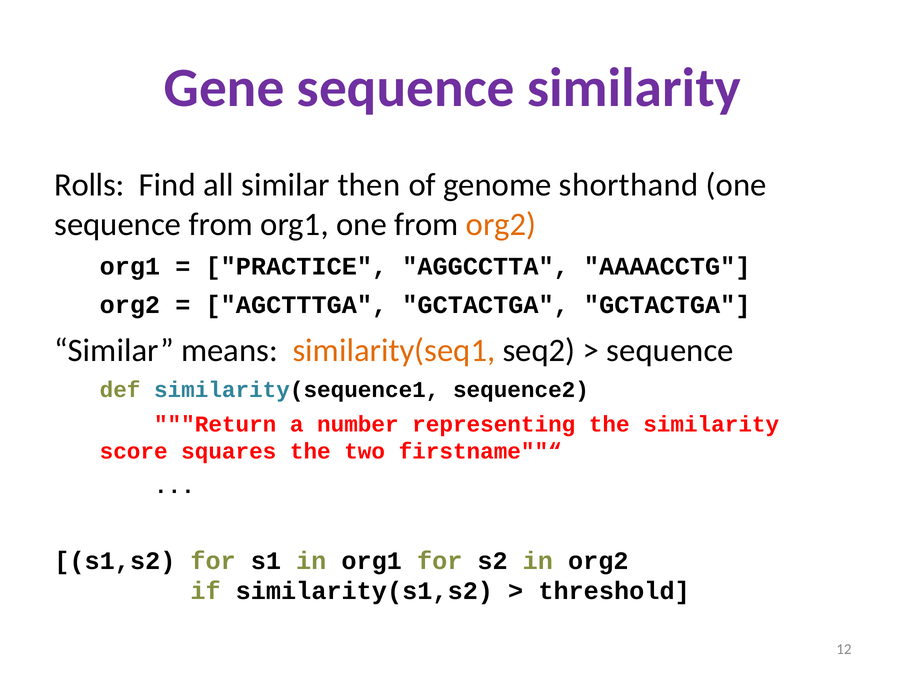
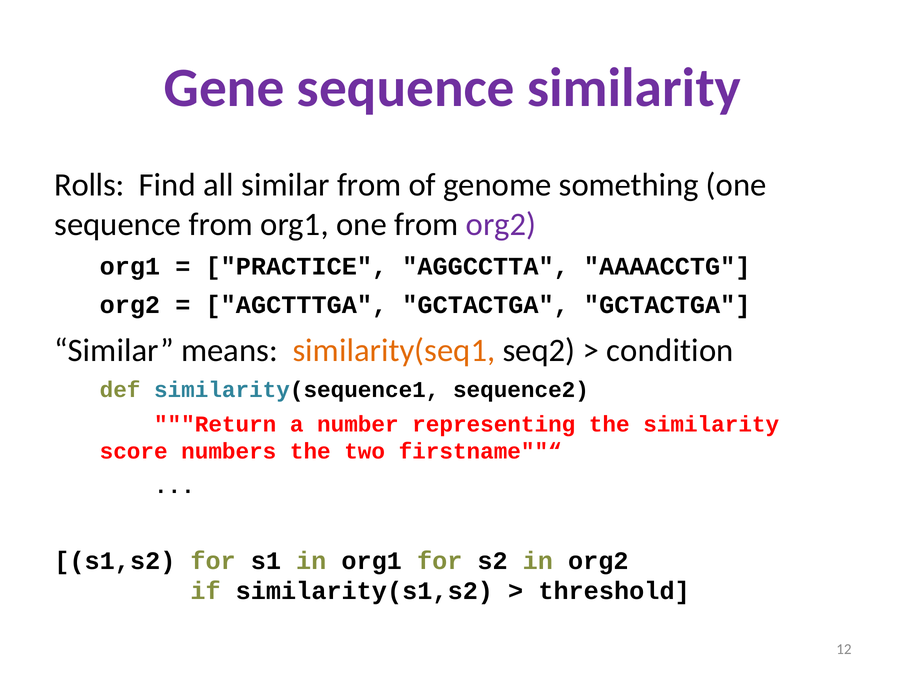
similar then: then -> from (369, 185)
shorthand: shorthand -> something (629, 185)
org2 colour: orange -> purple (501, 224)
sequence: sequence -> condition (670, 350)
squares: squares -> numbers (229, 451)
